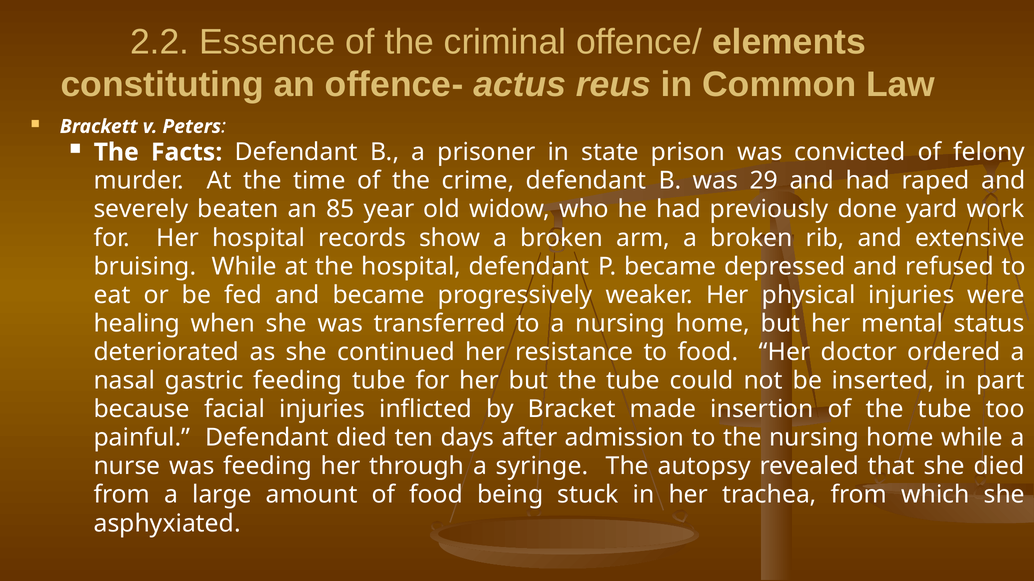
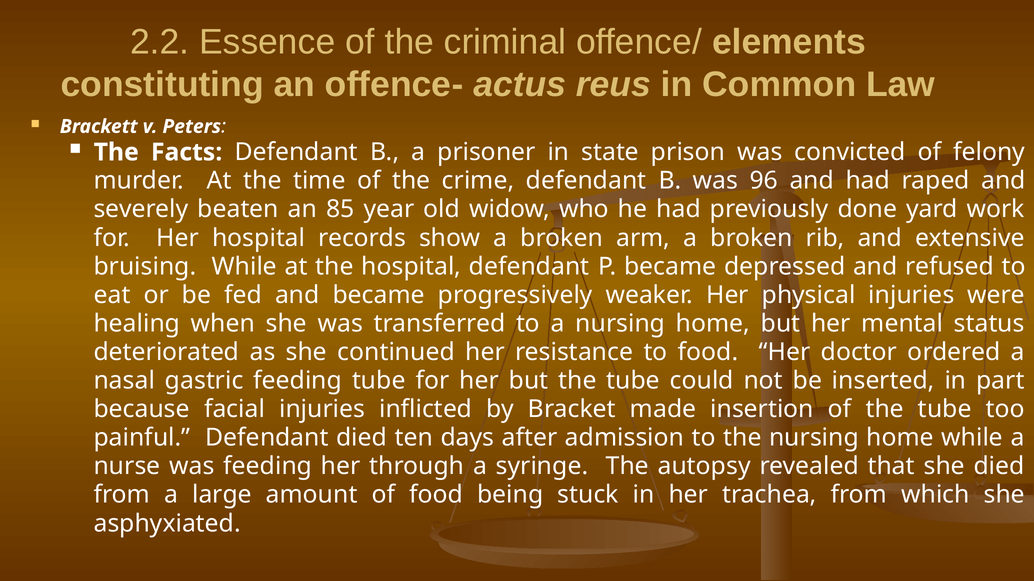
29: 29 -> 96 (764, 181)
